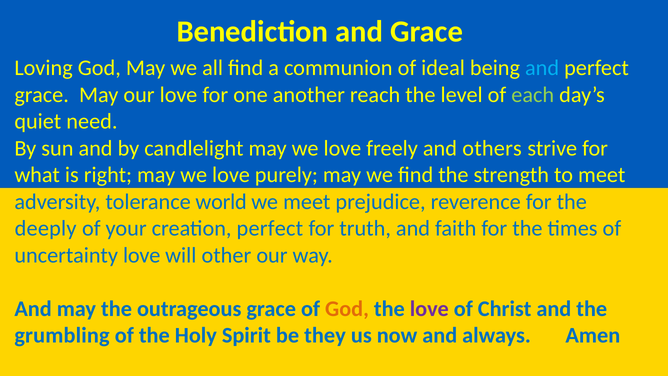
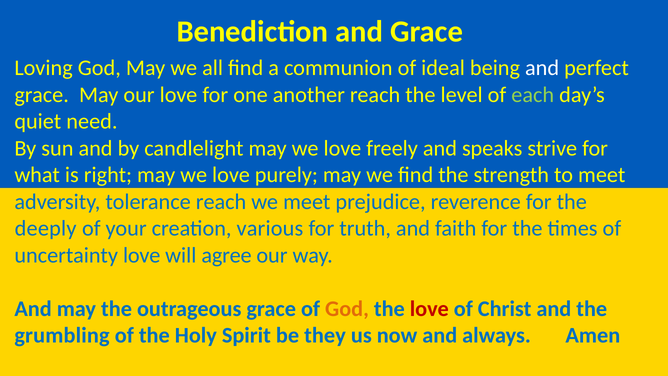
and colour: light blue -> white (542, 68)
others: others -> speaks (492, 148)
tolerance world: world -> reach (221, 202)
creation perfect: perfect -> various (270, 228)
other: other -> agree (227, 255)
love colour: purple -> red (429, 309)
